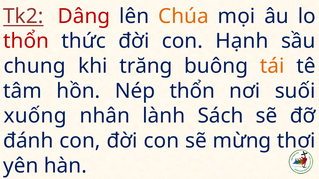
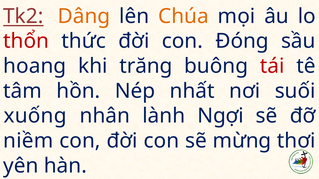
Dâng colour: red -> orange (84, 16)
Hạnh: Hạnh -> Đóng (242, 41)
chung: chung -> hoang (35, 66)
tái colour: orange -> red (272, 66)
Nép thổn: thổn -> nhất (192, 91)
Sách: Sách -> Ngợi (221, 116)
đánh: đánh -> niềm (28, 141)
